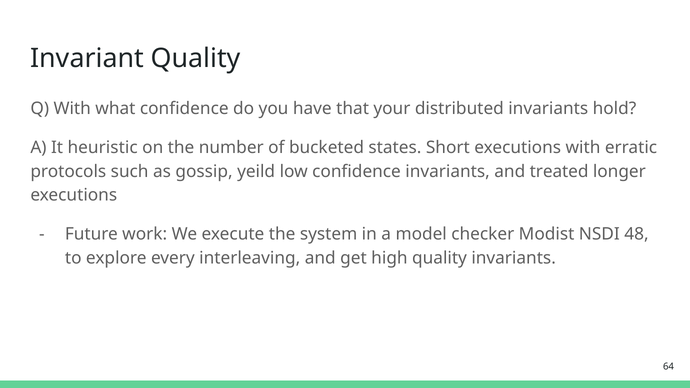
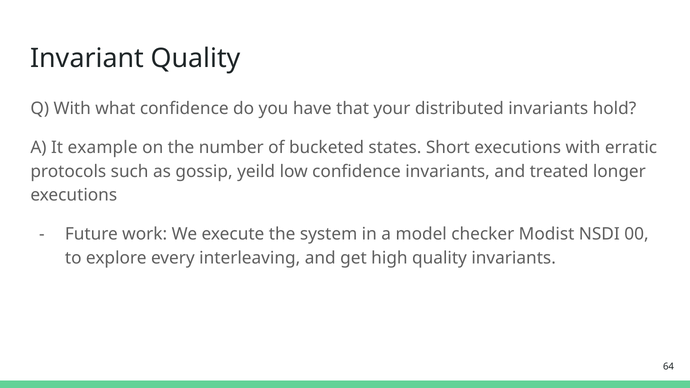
heuristic: heuristic -> example (103, 148)
48: 48 -> 00 (636, 234)
